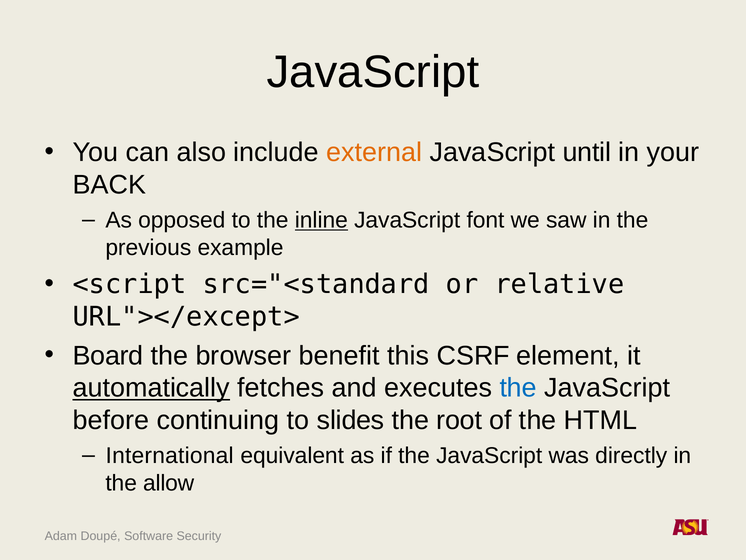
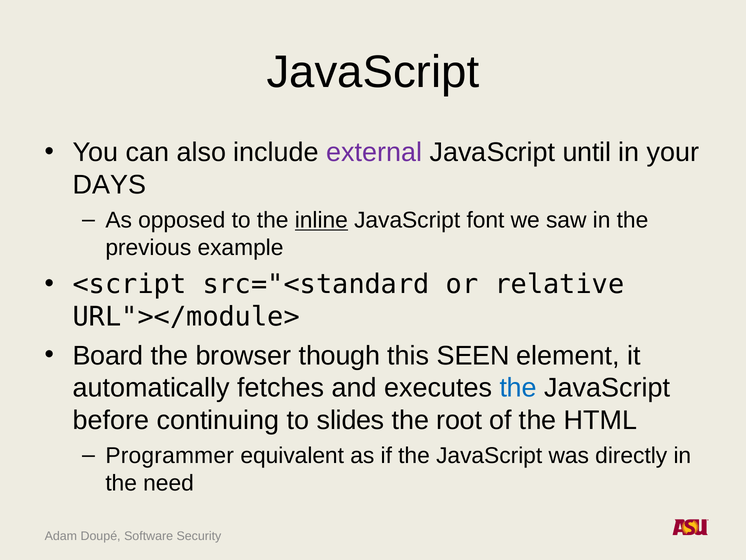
external colour: orange -> purple (374, 152)
BACK: BACK -> DAYS (109, 185)
URL"></except>: URL"></except> -> URL"></module> (186, 316)
benefit: benefit -> though (339, 355)
CSRF: CSRF -> SEEN (473, 355)
automatically underline: present -> none (151, 388)
International: International -> Programmer (170, 455)
allow: allow -> need (169, 483)
